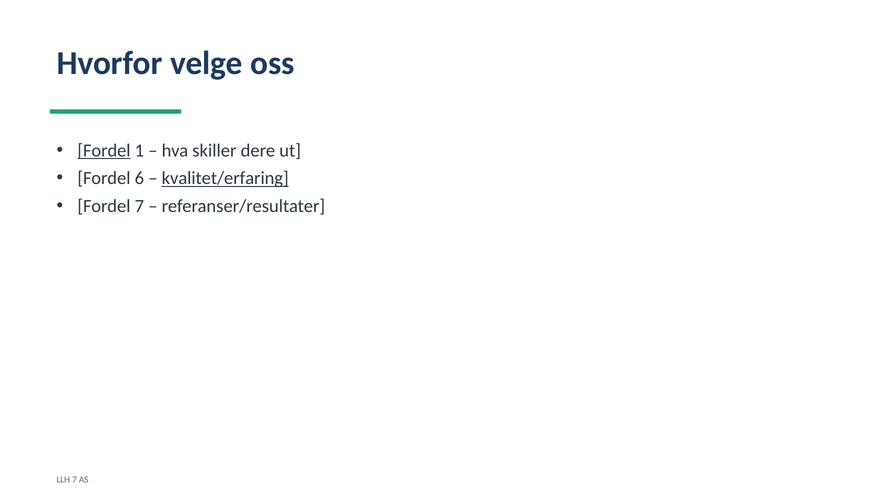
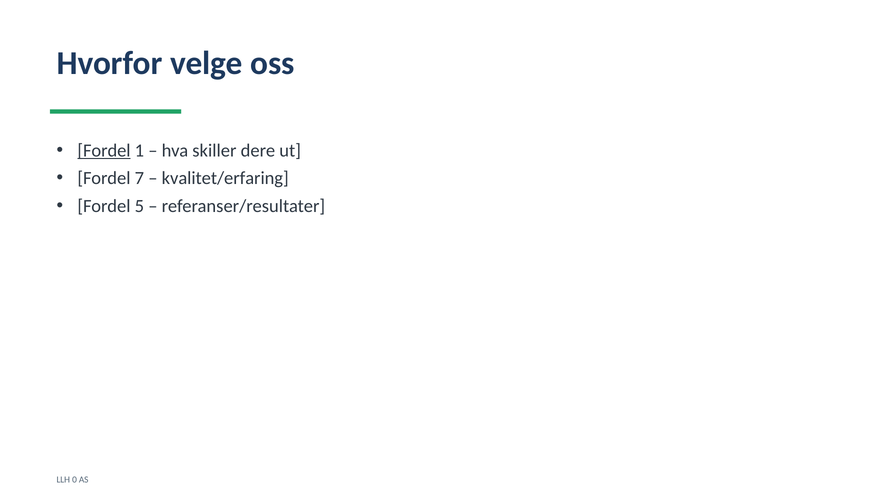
6: 6 -> 7 (139, 178)
kvalitet/erfaring underline: present -> none (225, 178)
Fordel 7: 7 -> 5 (139, 206)
LLH 7: 7 -> 0 (74, 480)
